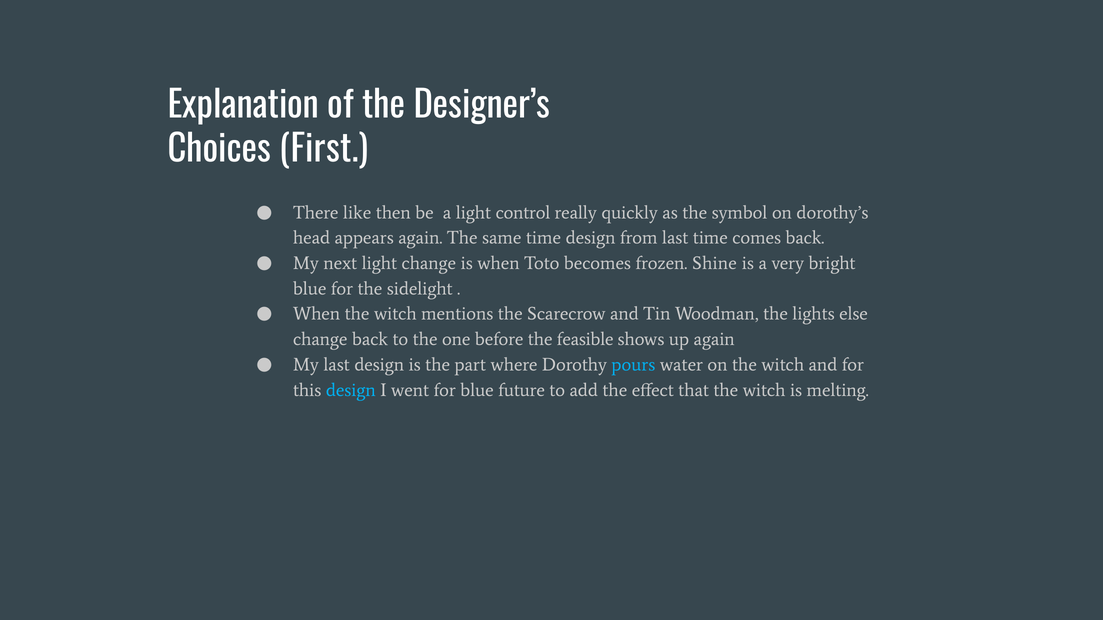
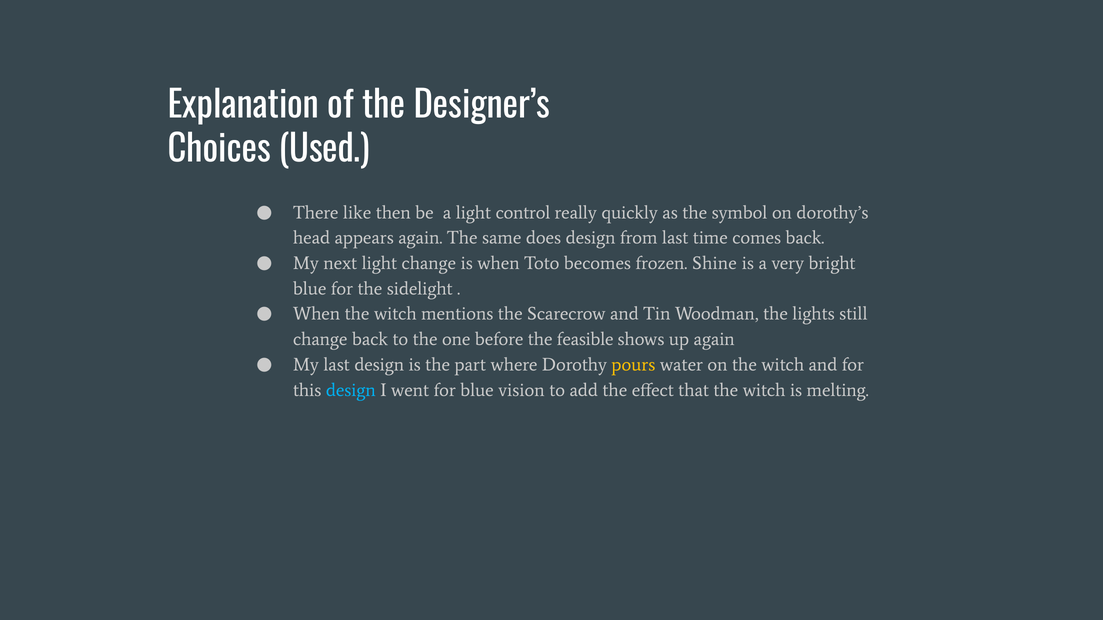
First: First -> Used (324, 150)
same time: time -> does (543, 238)
else: else -> still (853, 314)
pours colour: light blue -> yellow (633, 365)
future: future -> vision (521, 390)
